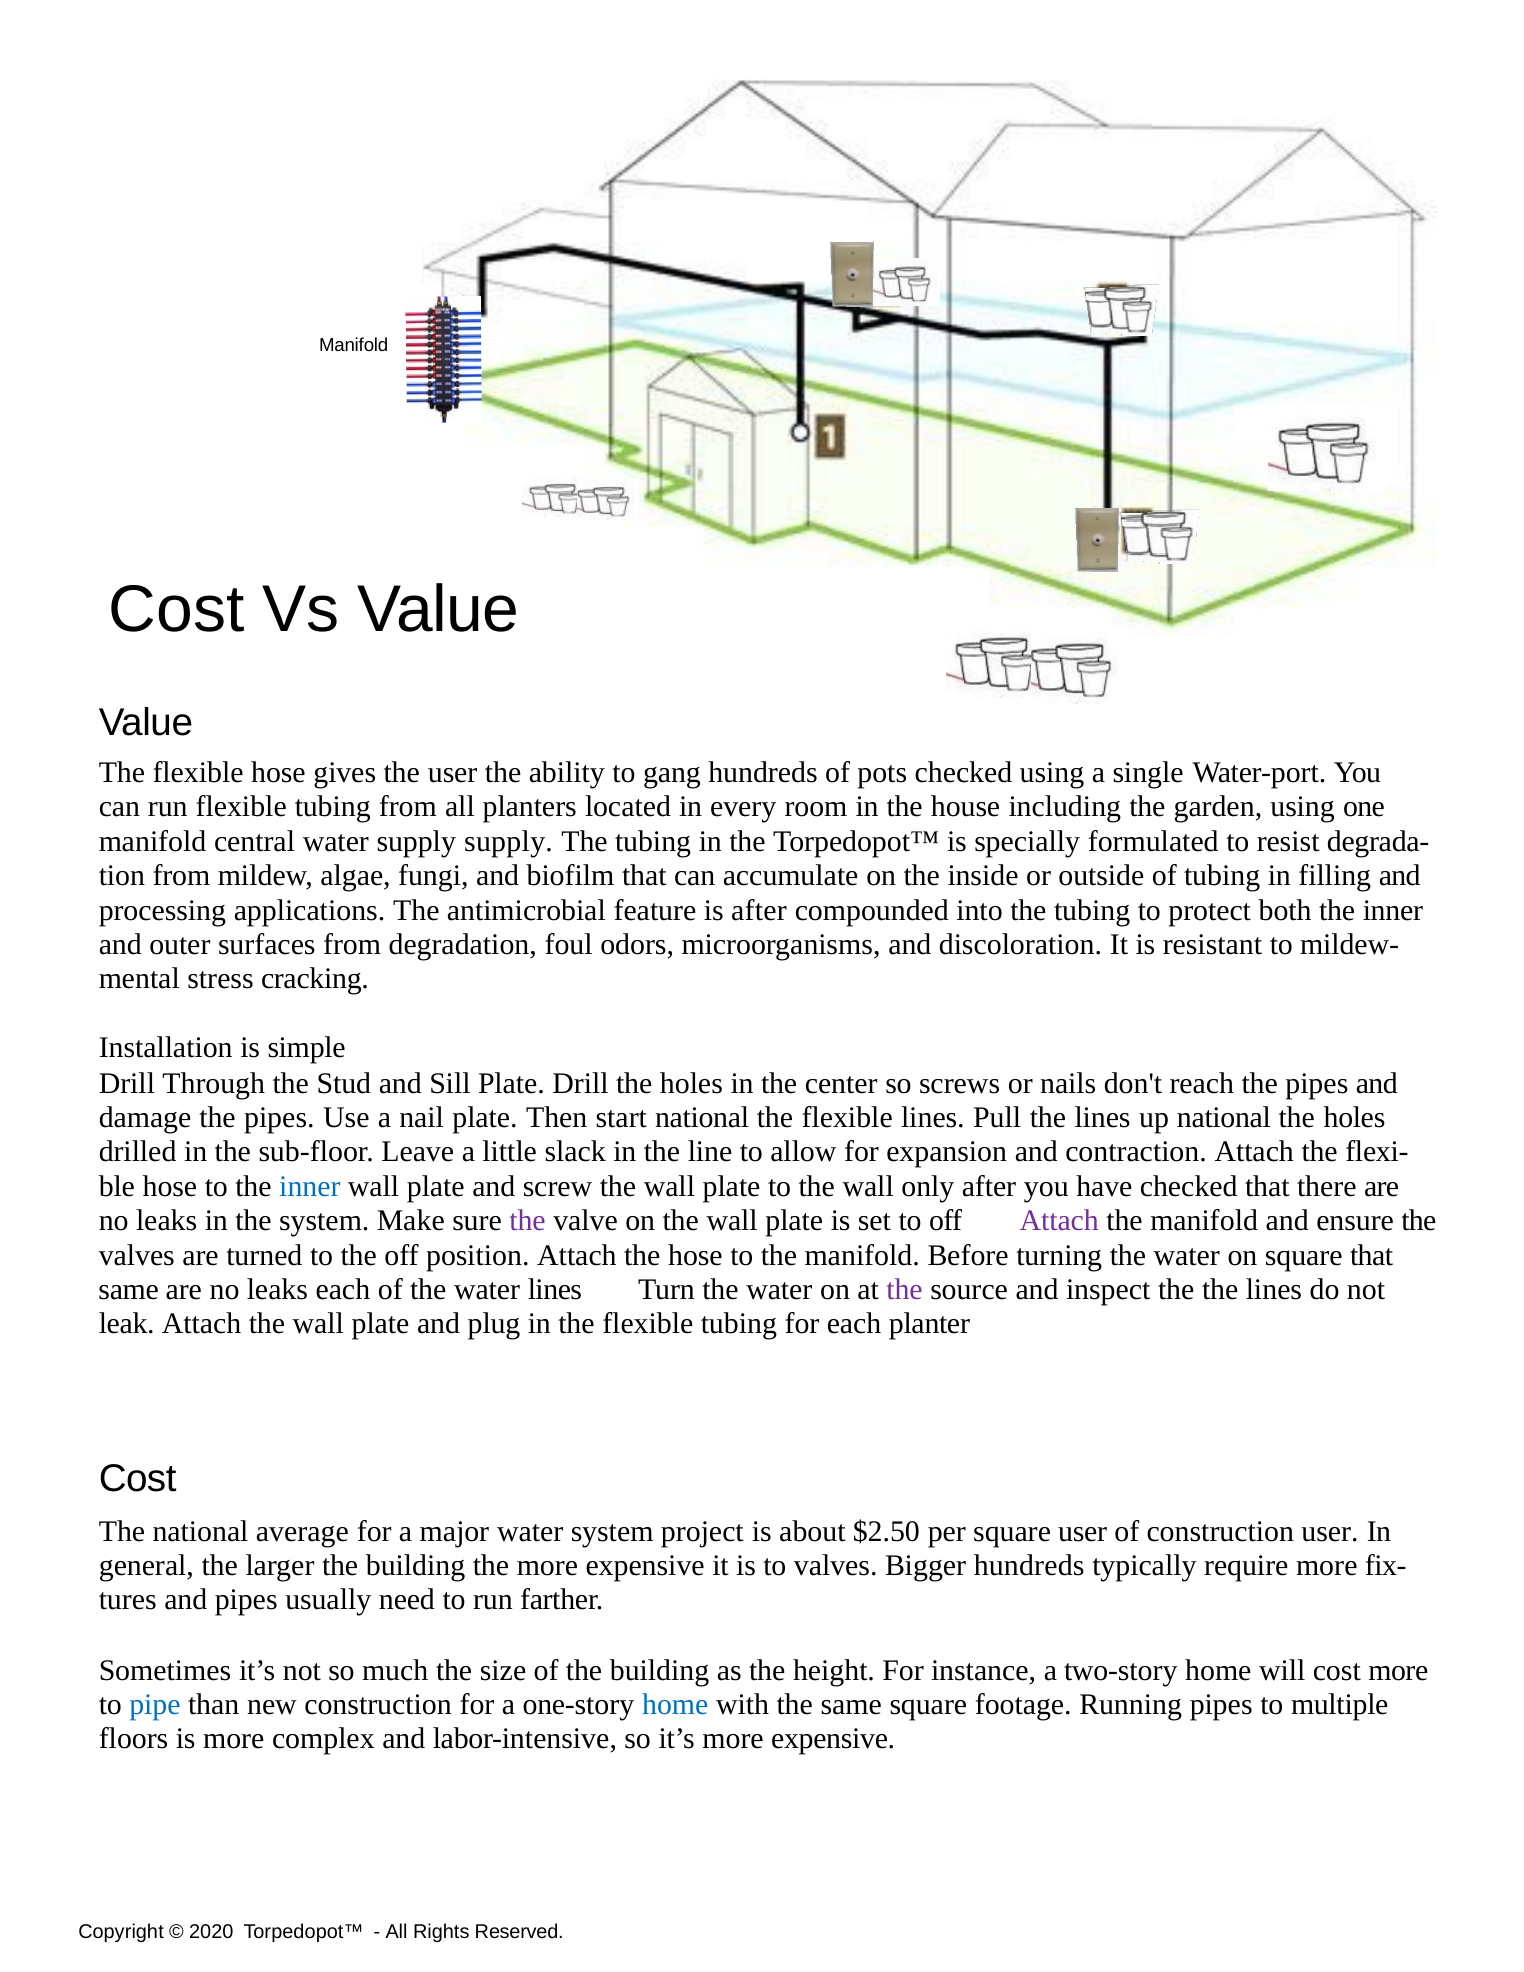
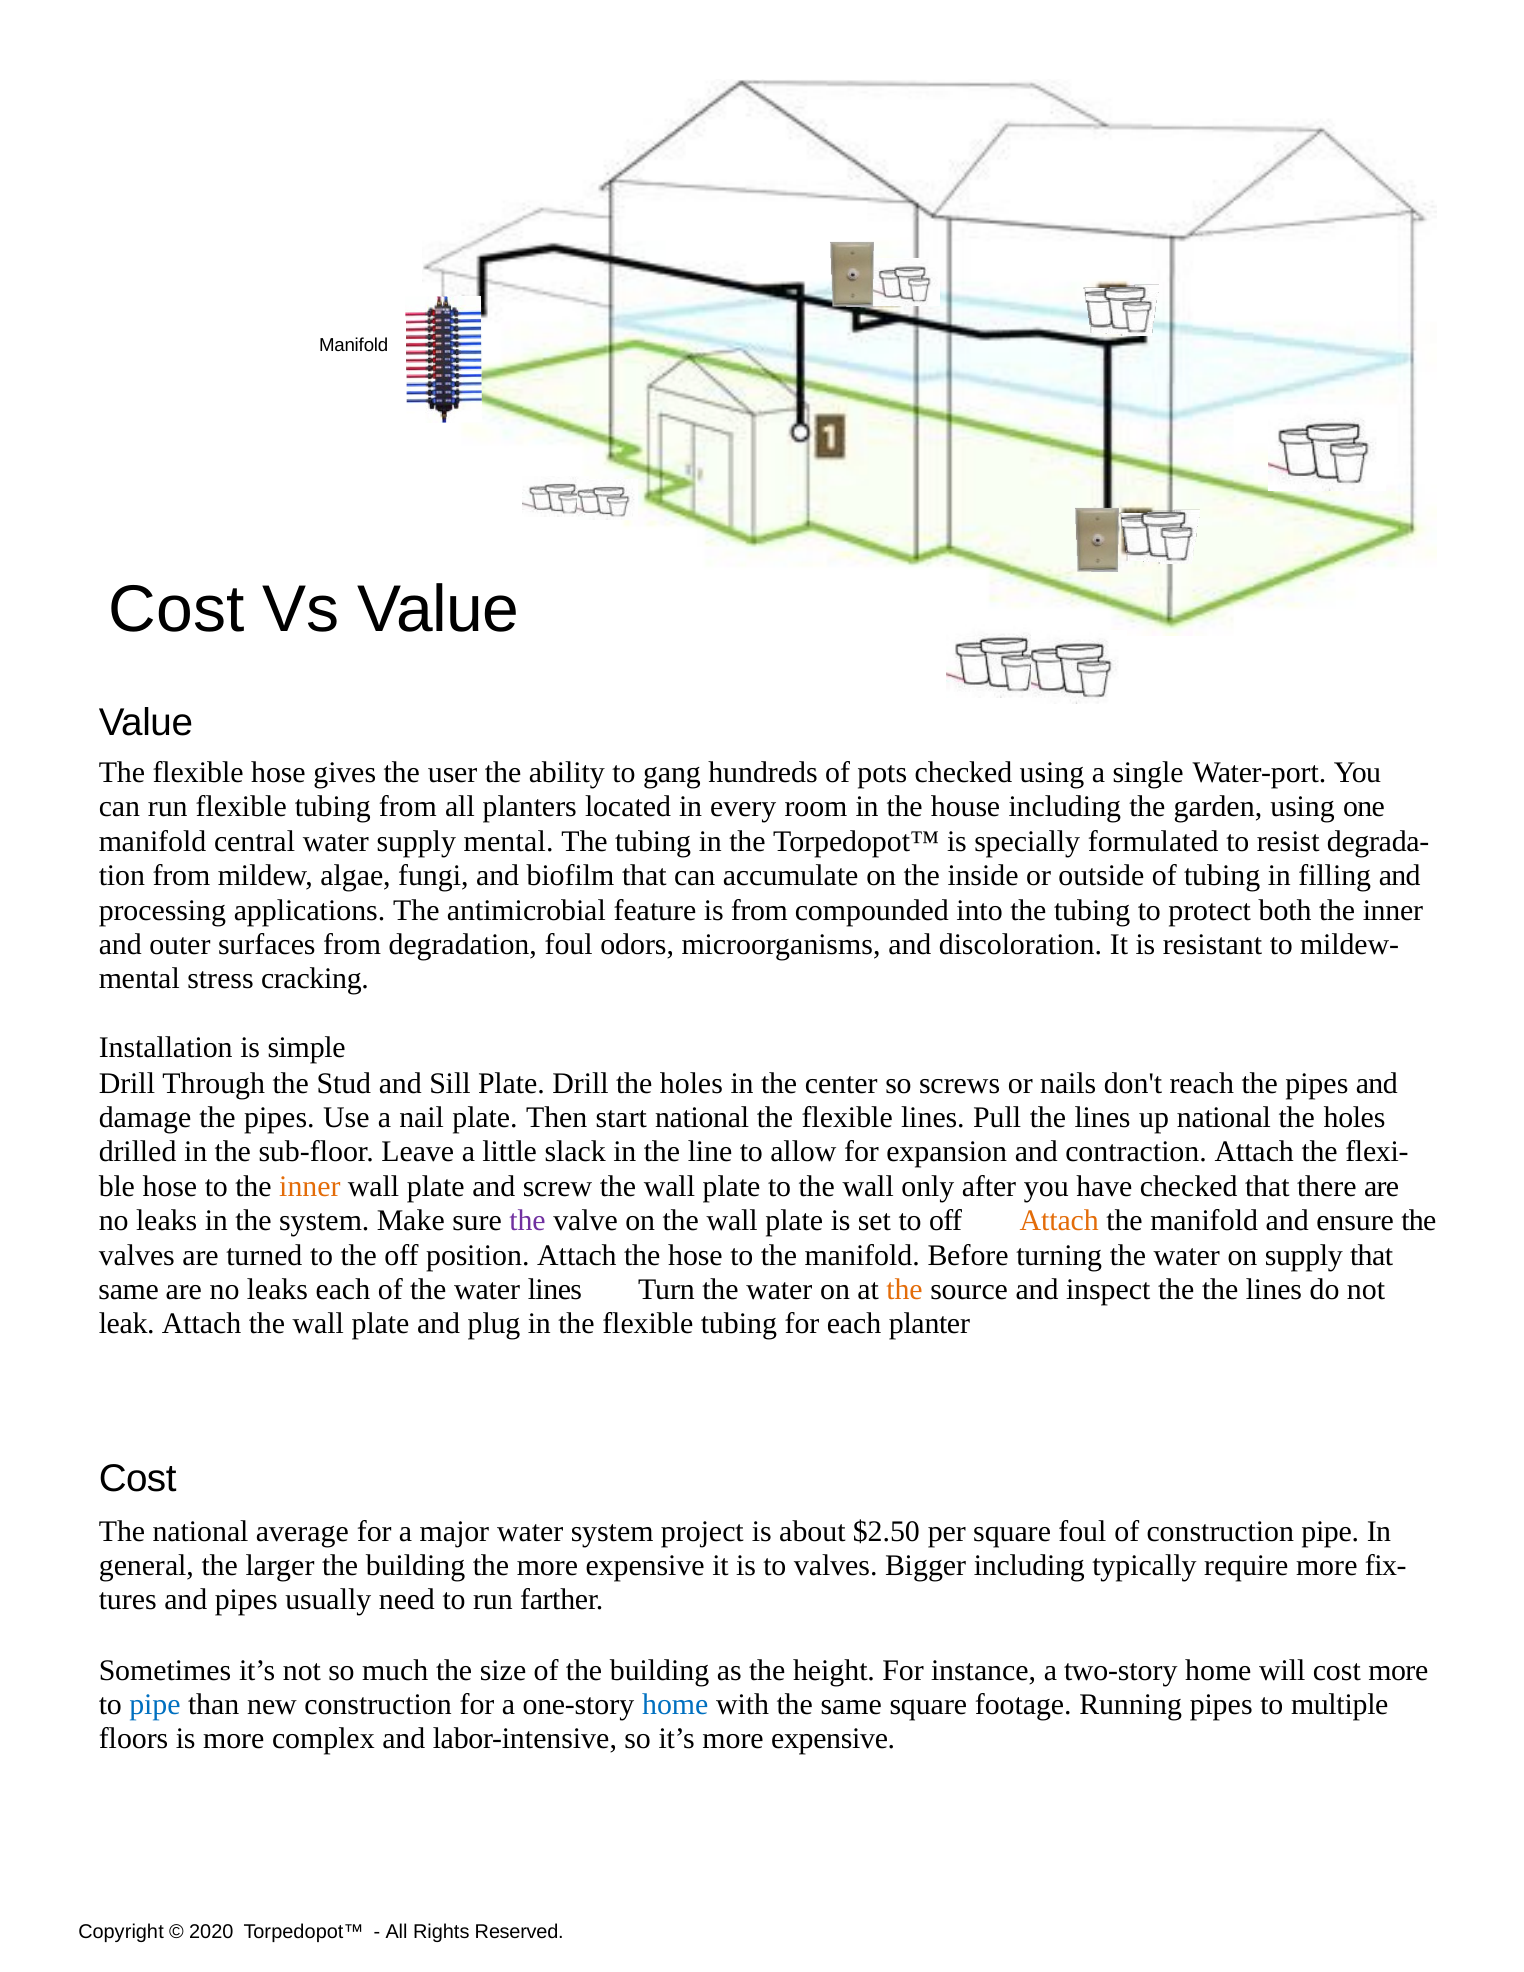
supply supply: supply -> mental (509, 842)
is after: after -> from (759, 910)
inner colour: blue -> orange (310, 1187)
Attach colour: purple -> orange (1059, 1221)
on square: square -> supply (1304, 1255)
the colour: purple -> orange (905, 1290)
square user: user -> foul (1082, 1531)
construction user: user -> pipe (1330, 1531)
Bigger hundreds: hundreds -> including (1029, 1566)
